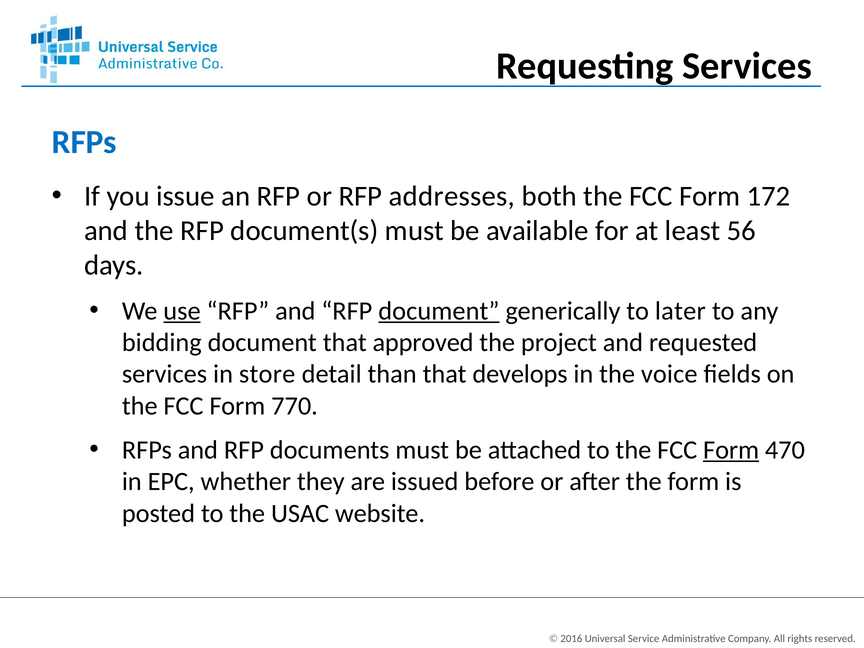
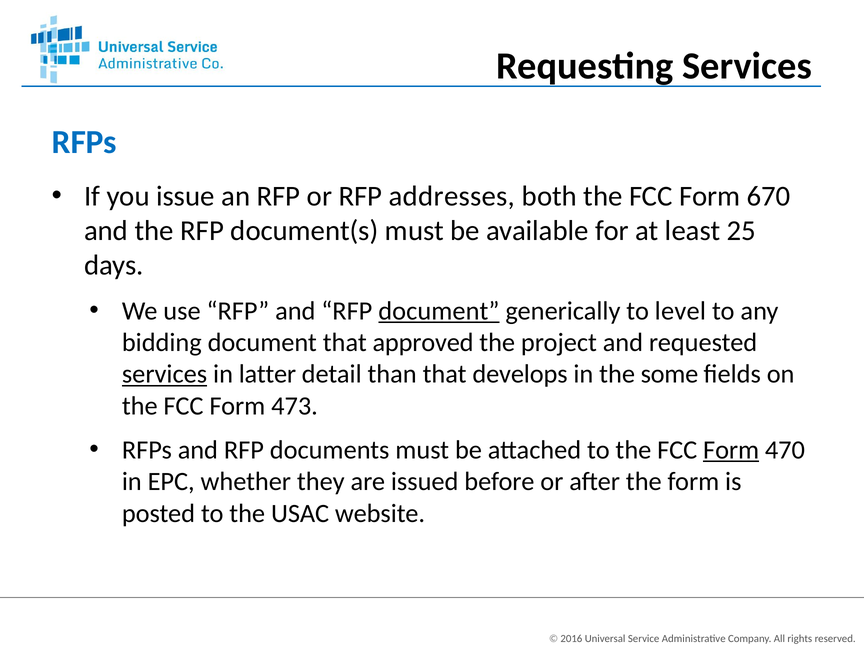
172: 172 -> 670 (769, 196)
56: 56 -> 25 (741, 231)
use underline: present -> none (182, 311)
later: later -> level (680, 311)
services underline: none -> present (165, 374)
store: store -> latter (267, 374)
voice: voice -> some (669, 374)
770: 770 -> 473 (295, 406)
